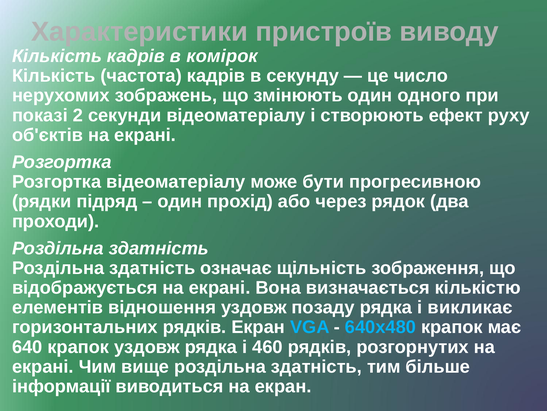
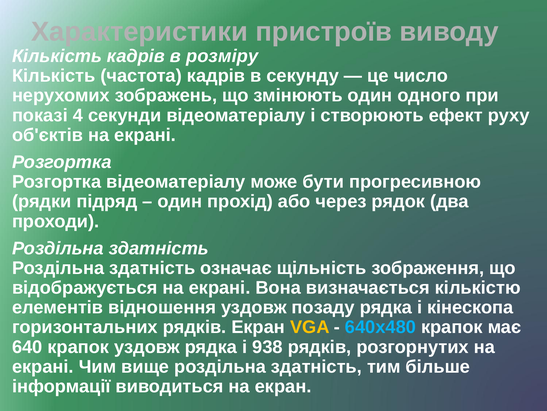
комірок: комірок -> розміру (222, 56)
2: 2 -> 4 (78, 115)
викликає: викликає -> кінескопа (470, 307)
VGA colour: light blue -> yellow (310, 327)
460: 460 -> 938 (267, 346)
